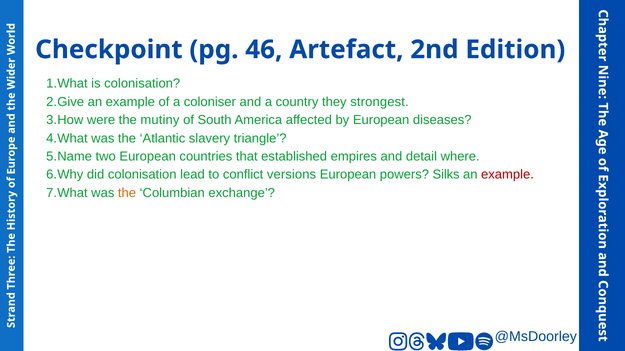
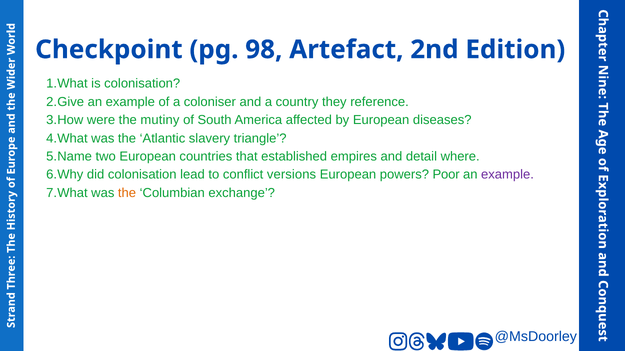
46: 46 -> 98 (264, 50)
strongest: strongest -> reference (380, 102)
Silks: Silks -> Poor (446, 175)
example colour: red -> purple (507, 175)
